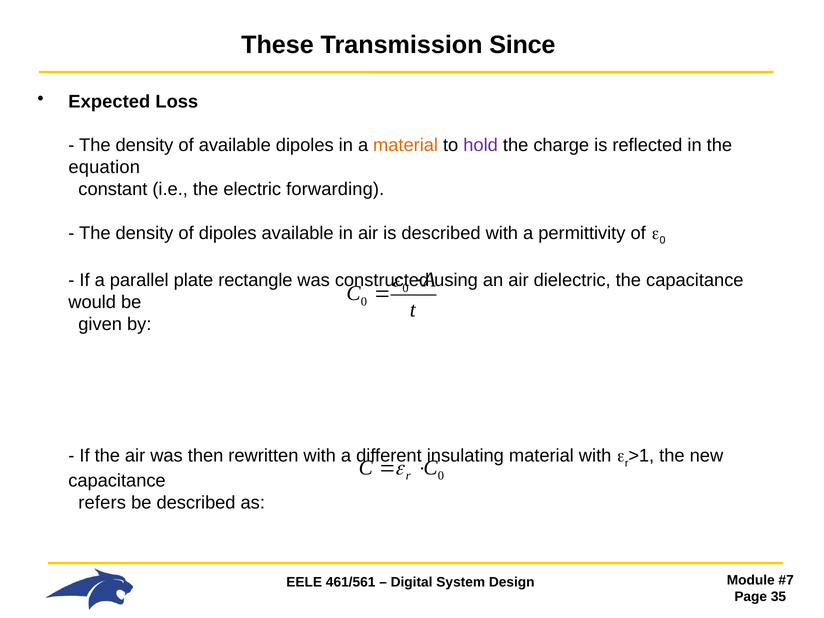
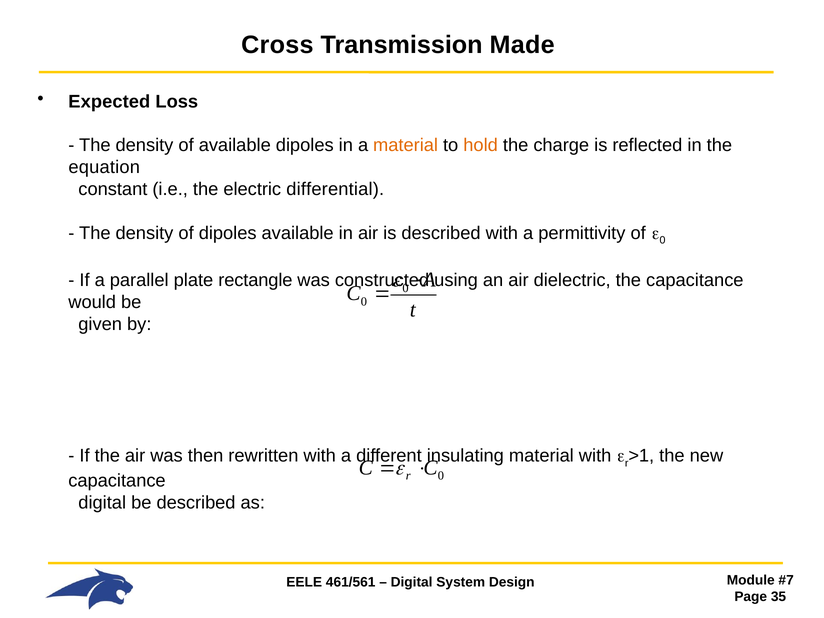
These: These -> Cross (277, 45)
Since: Since -> Made (522, 45)
hold colour: purple -> orange (481, 145)
forwarding: forwarding -> differential (335, 189)
refers: refers -> digital (102, 503)
